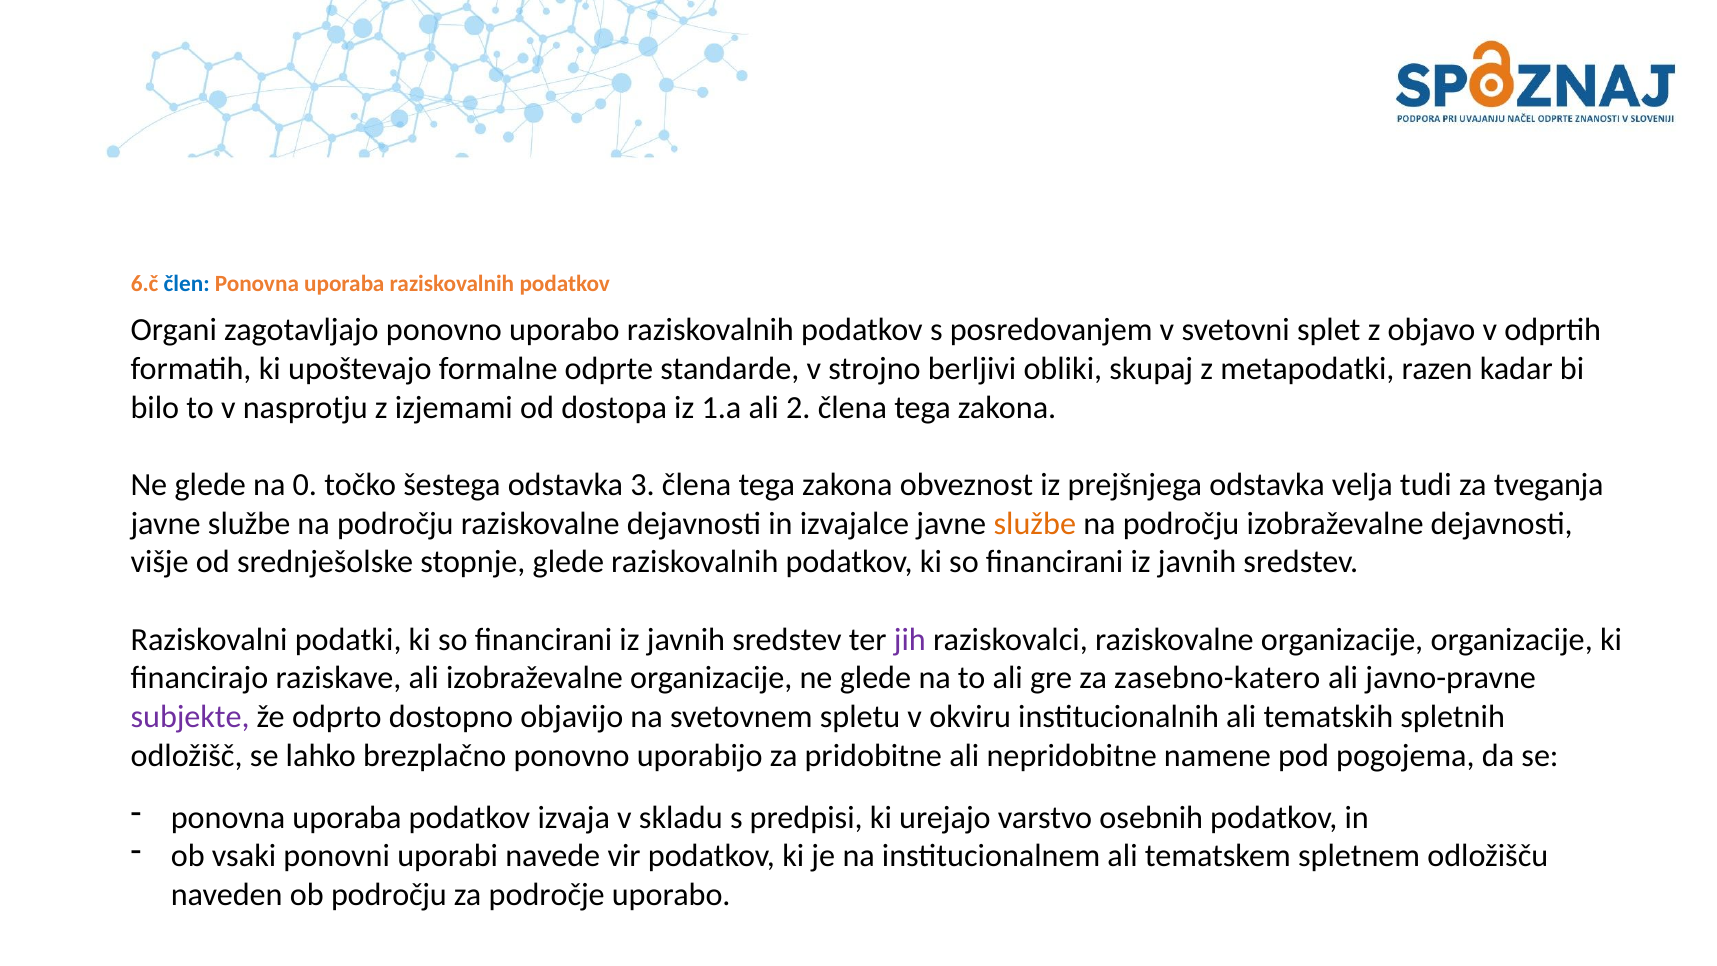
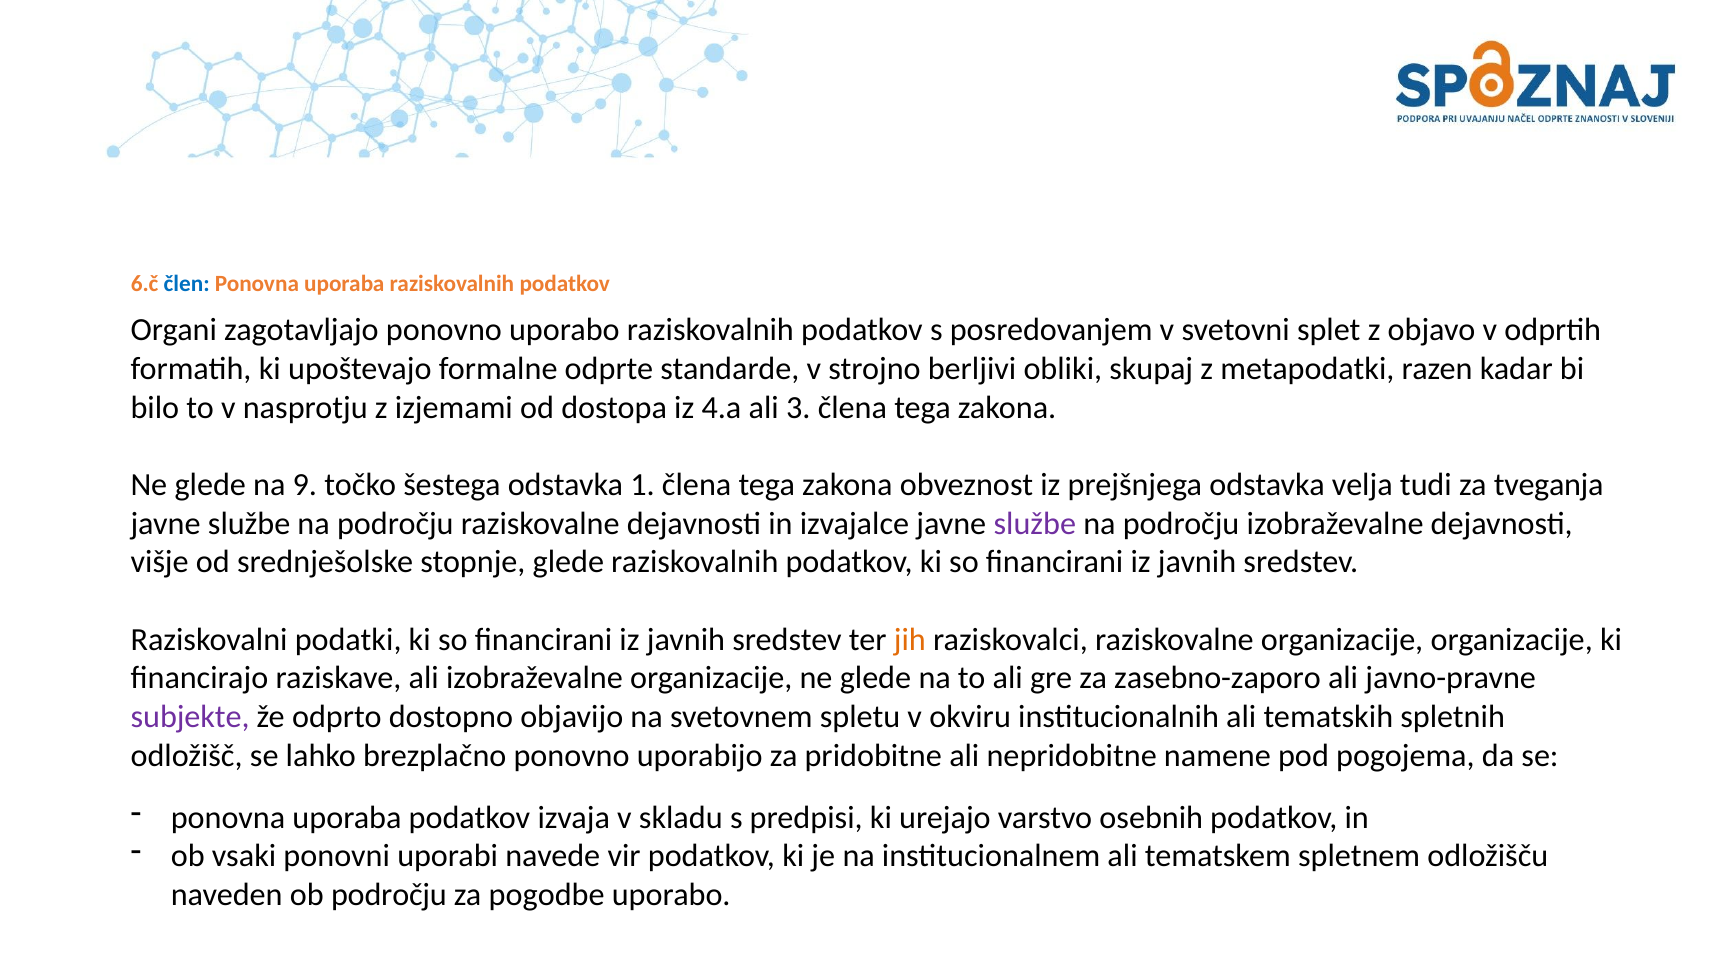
1.a: 1.a -> 4.a (722, 408)
2: 2 -> 3 (798, 408)
0: 0 -> 9 (305, 485)
3: 3 -> 1 (643, 485)
službe colour: orange -> purple (1035, 523)
jih colour: purple -> orange (910, 639)
zasebno-katero: zasebno-katero -> zasebno-zaporo (1218, 678)
področje: področje -> pogodbe (547, 895)
